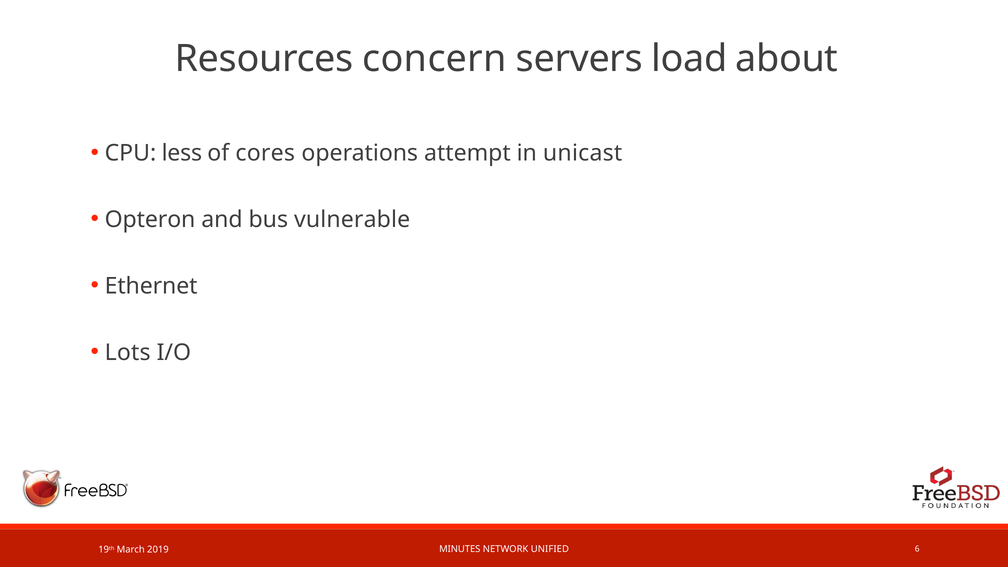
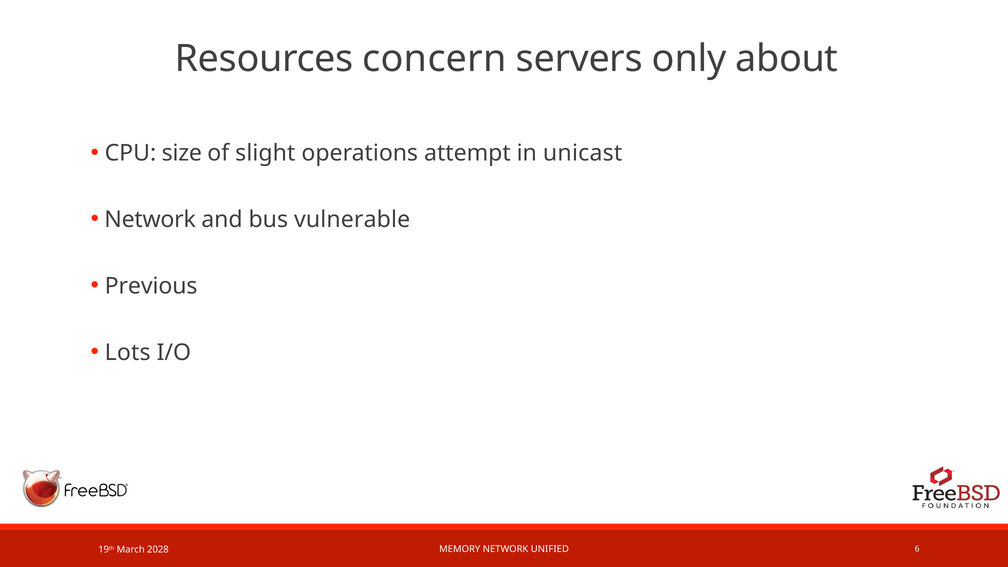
load: load -> only (689, 59)
less: less -> size (182, 153)
cores: cores -> slight (265, 153)
Opteron: Opteron -> Network (150, 220)
Ethernet: Ethernet -> Previous (151, 286)
MINUTES: MINUTES -> MEMORY (460, 549)
2019: 2019 -> 2028 (158, 550)
